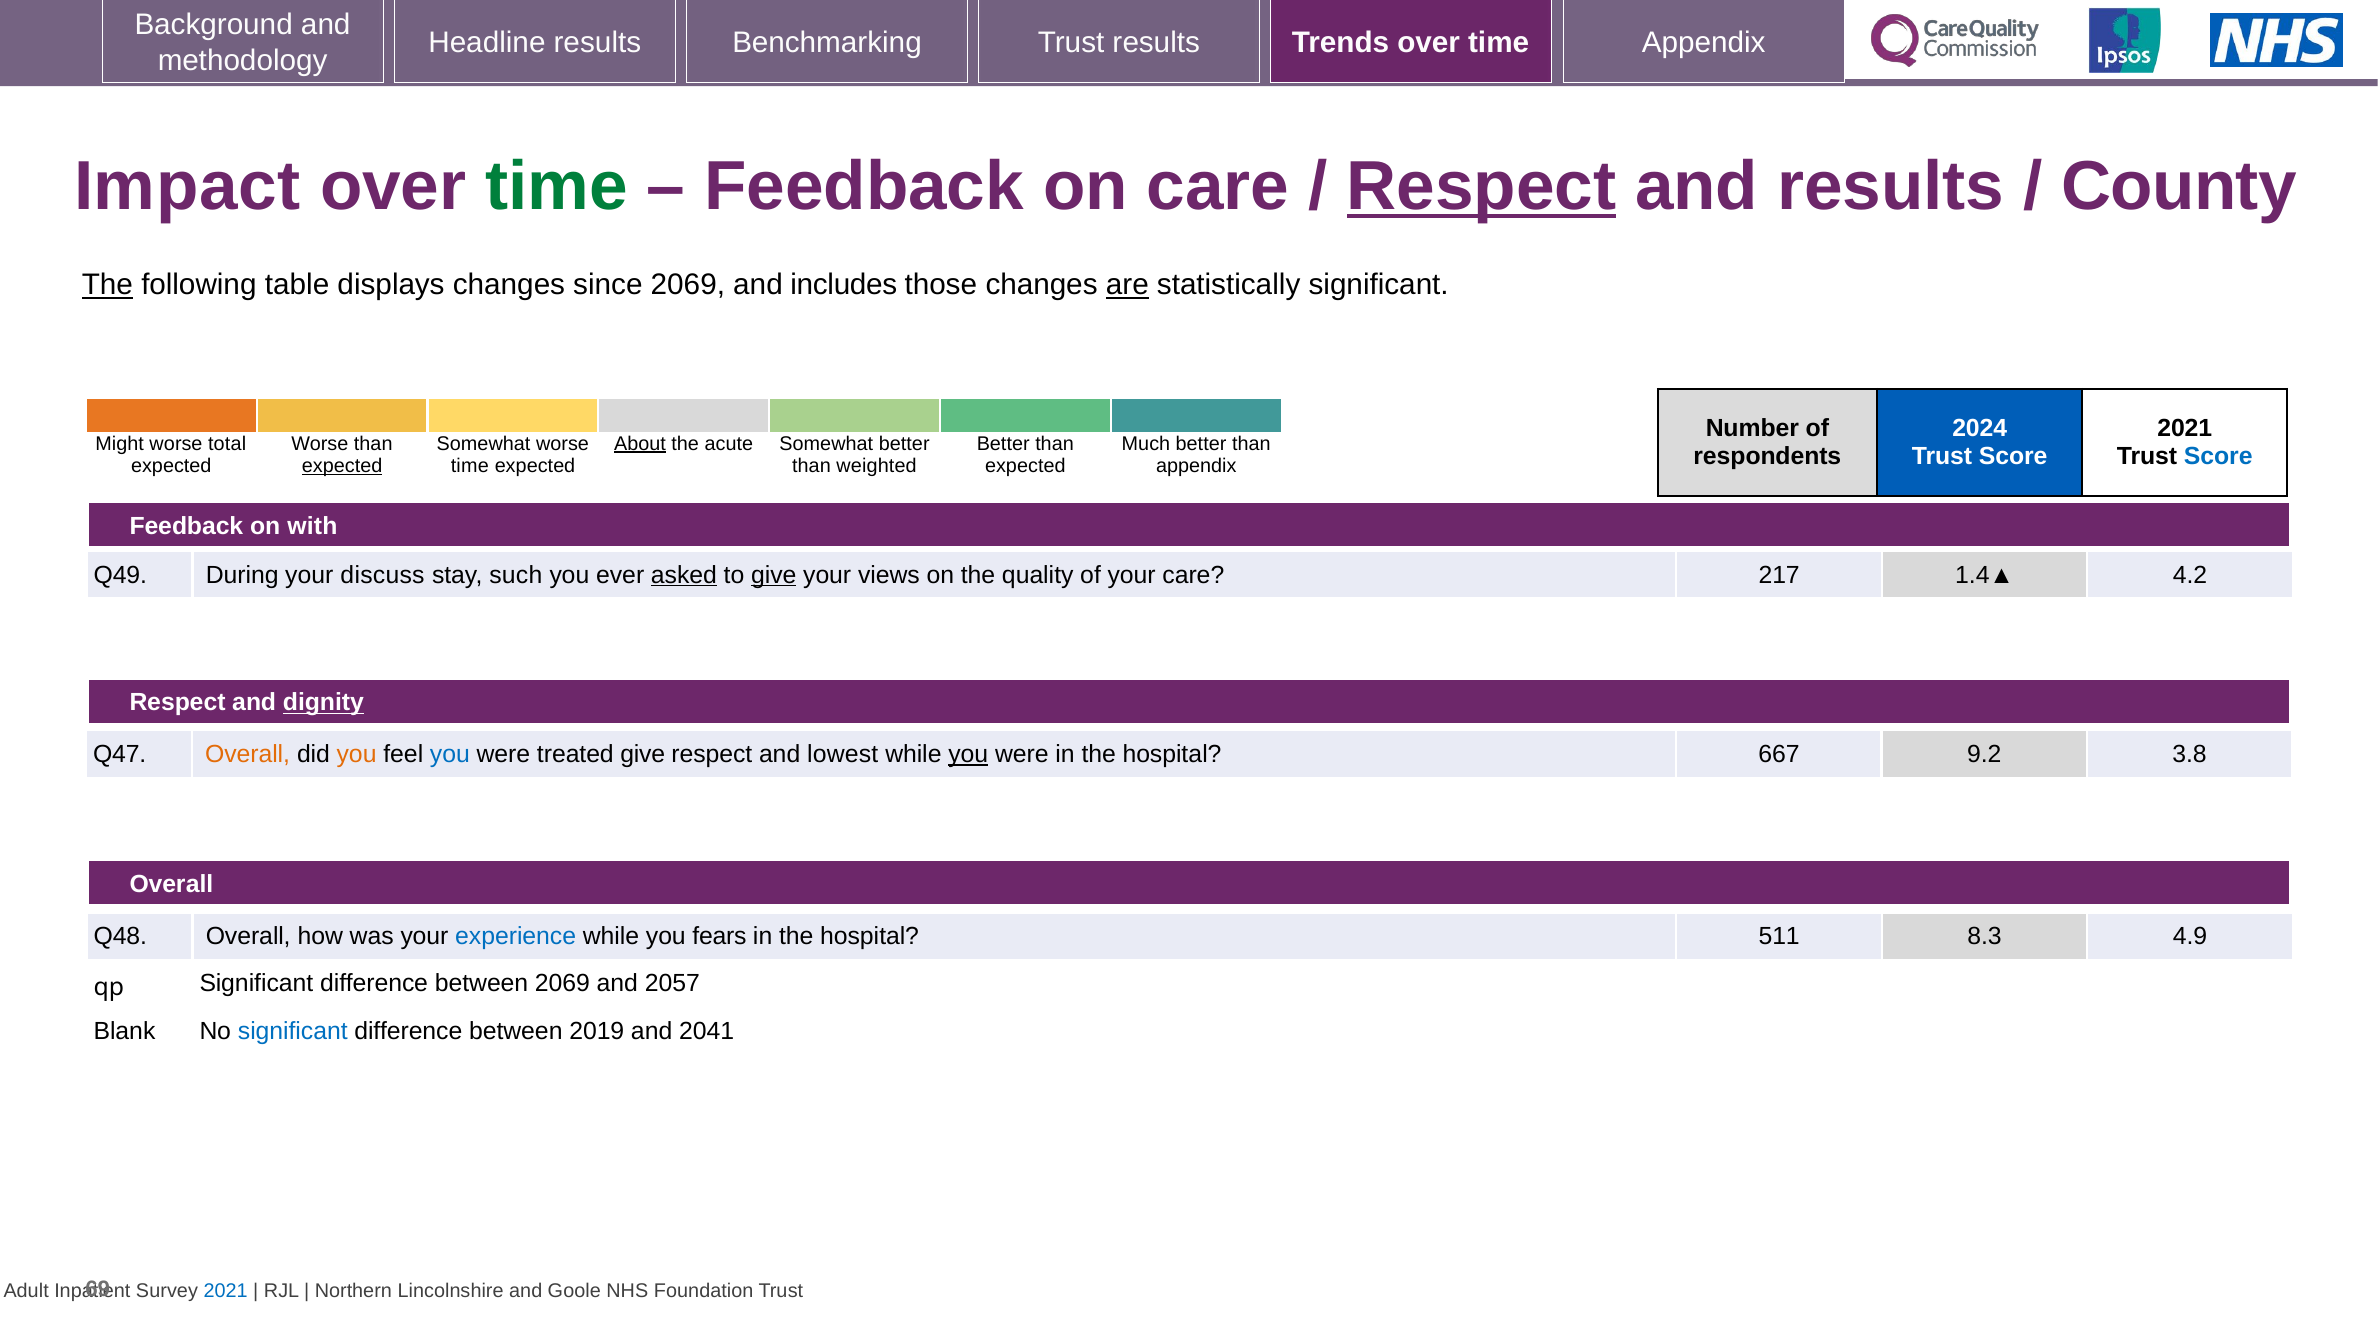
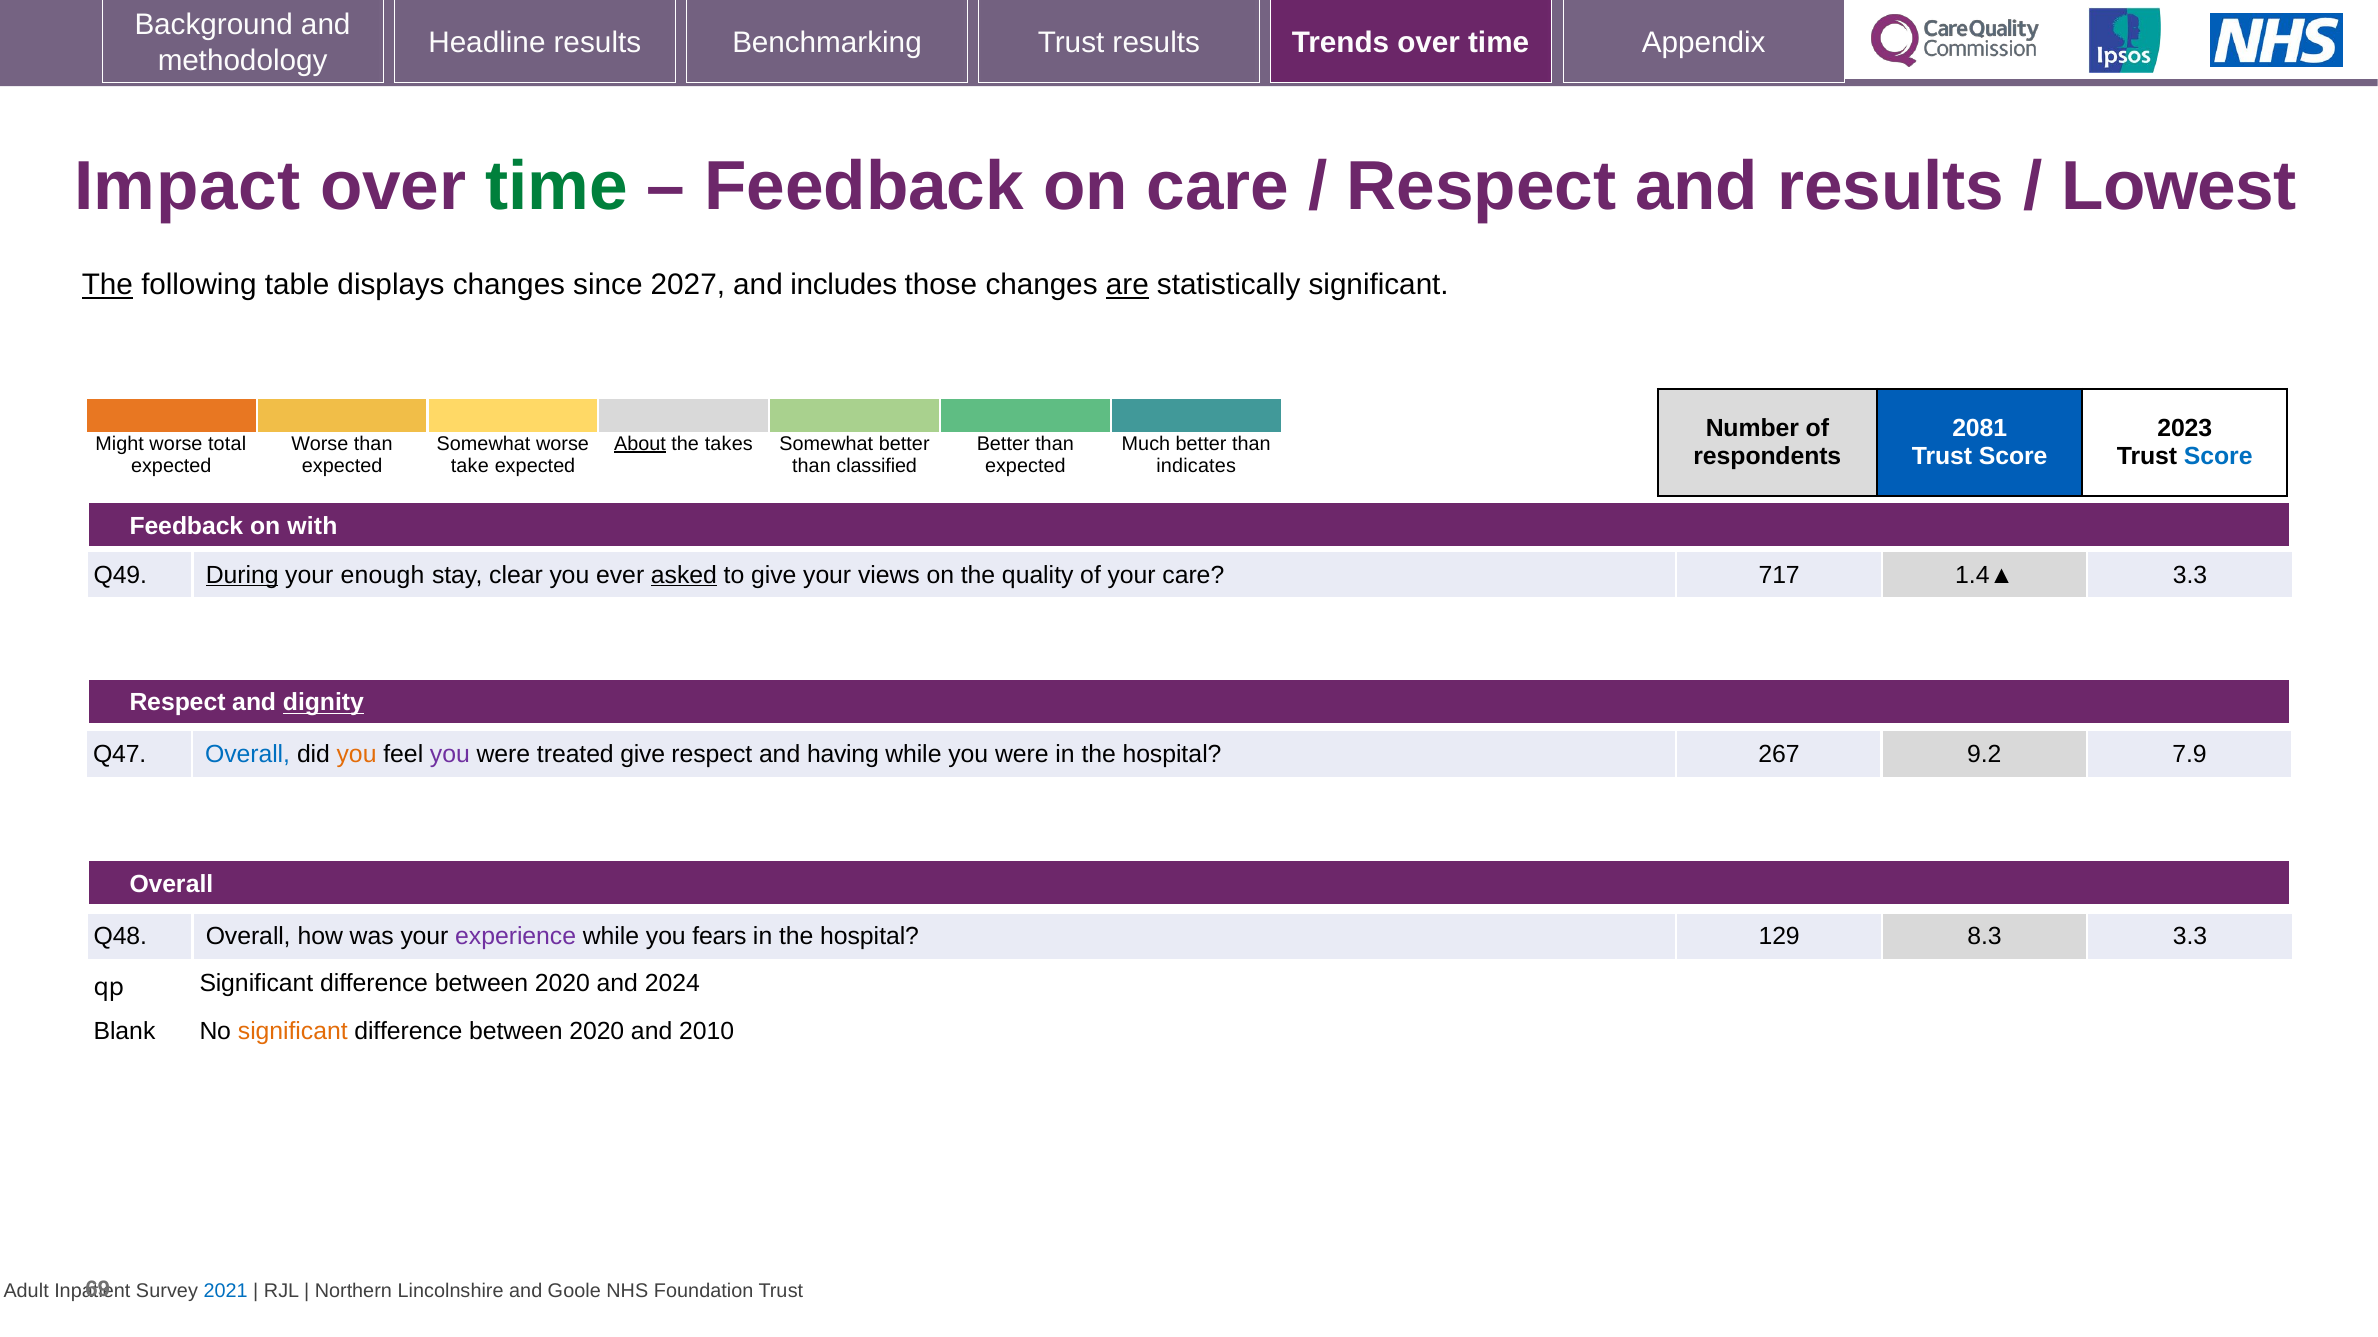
Respect underline: present -> none (1481, 186)
County: County -> Lowest (2179, 186)
since 2069: 2069 -> 2027 (688, 285)
2024: 2024 -> 2081 (1980, 429)
2021: 2021 -> 2023 (2185, 429)
acute: acute -> takes (729, 444)
expected underline: present -> none (342, 466)
time: time -> take (470, 466)
weighted: weighted -> classified (877, 466)
appendix: appendix -> indicates (1196, 466)
During underline: none -> present (242, 575)
discuss: discuss -> enough (383, 575)
such: such -> clear (516, 575)
give underline: present -> none (774, 575)
217: 217 -> 717 (1779, 575)
1.4▲ 4.2: 4.2 -> 3.3 (2190, 575)
Overall colour: orange -> blue (248, 755)
you colour: blue -> purple (450, 755)
lowest: lowest -> having (843, 755)
you underline: present -> none (968, 755)
667: 667 -> 267 (1779, 755)
3.8: 3.8 -> 7.9 (2190, 755)
experience colour: blue -> purple (516, 937)
511: 511 -> 129 (1779, 937)
8.3 4.9: 4.9 -> 3.3 (2190, 937)
2069: 2069 -> 2020 (562, 984)
2057: 2057 -> 2024 (672, 984)
significant colour: blue -> orange (293, 1032)
2019: 2019 -> 2020 (597, 1032)
2041: 2041 -> 2010 (707, 1032)
